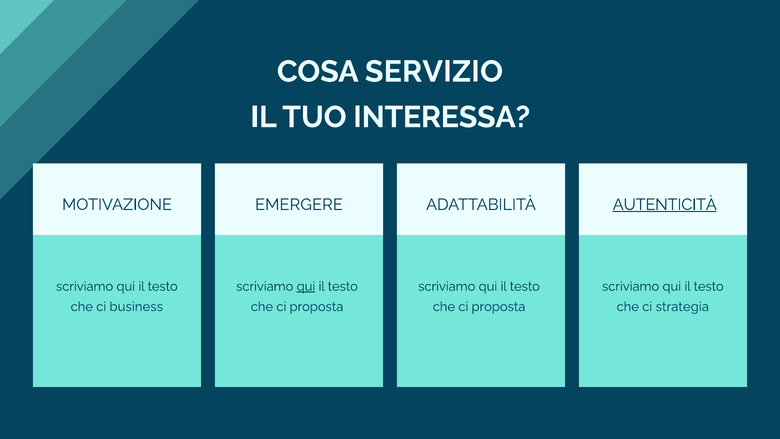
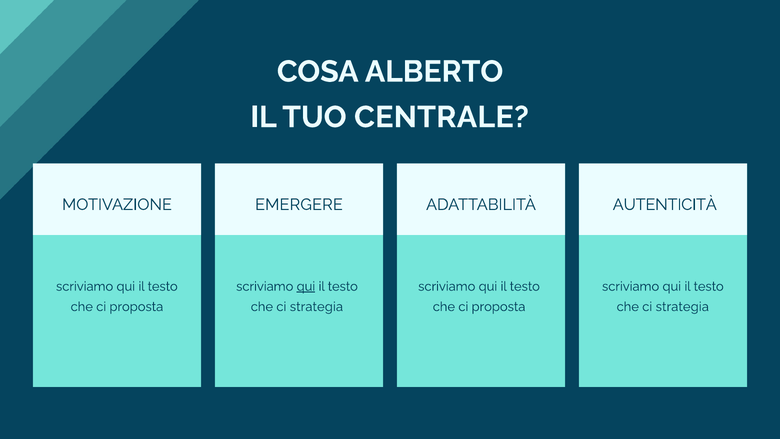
SERVIZIO: SERVIZIO -> ALBERTO (434, 72)
INTERESSA: INTERESSA -> CENTRALE (441, 117)
AUTENTICITÀ underline: present -> none (665, 204)
business: business -> proposta (136, 307)
proposta: proposta -> strategia (316, 307)
